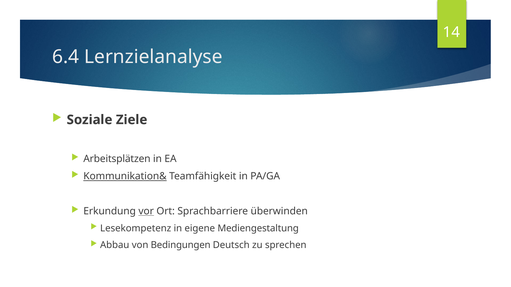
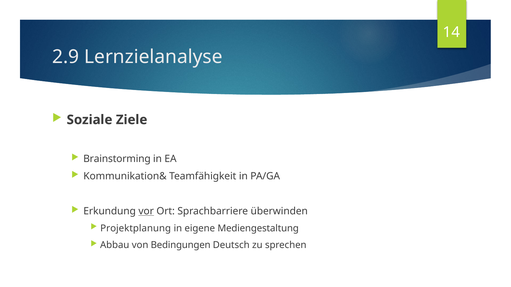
6.4: 6.4 -> 2.9 (66, 57)
Arbeitsplätzen: Arbeitsplätzen -> Brainstorming (117, 159)
Kommunikation& underline: present -> none (125, 177)
Lesekompetenz: Lesekompetenz -> Projektplanung (136, 229)
